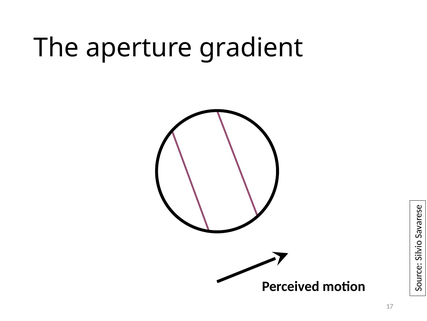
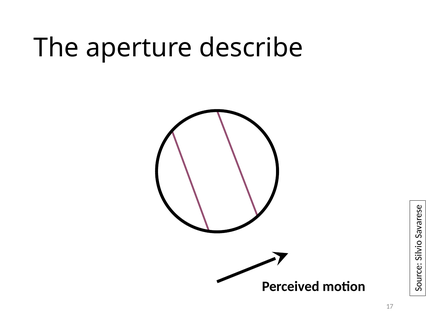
gradient: gradient -> describe (251, 48)
